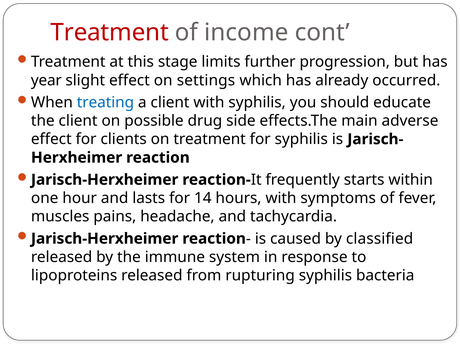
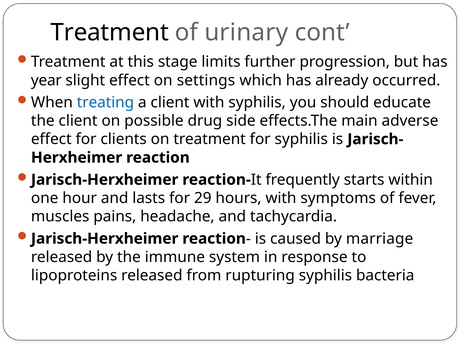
Treatment colour: red -> black (110, 32)
income: income -> urinary (246, 32)
14: 14 -> 29 (203, 198)
classified: classified -> marriage (380, 239)
